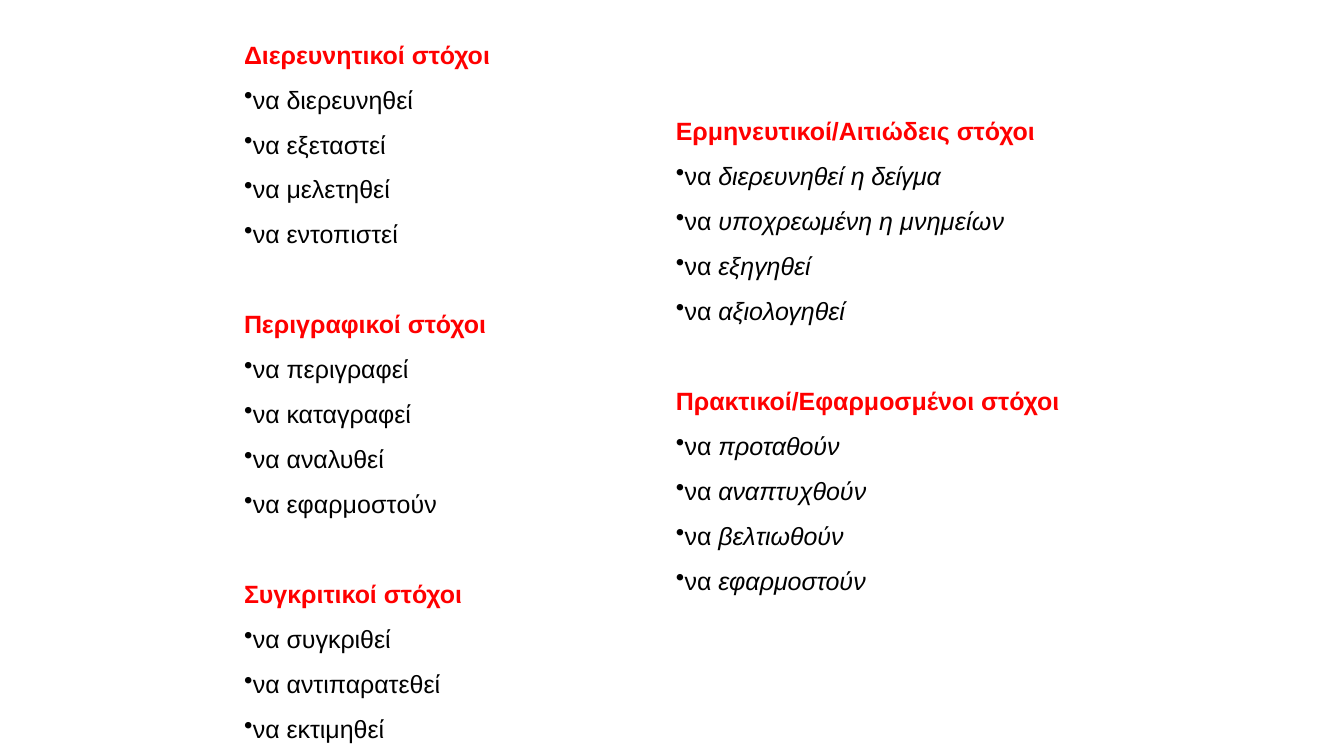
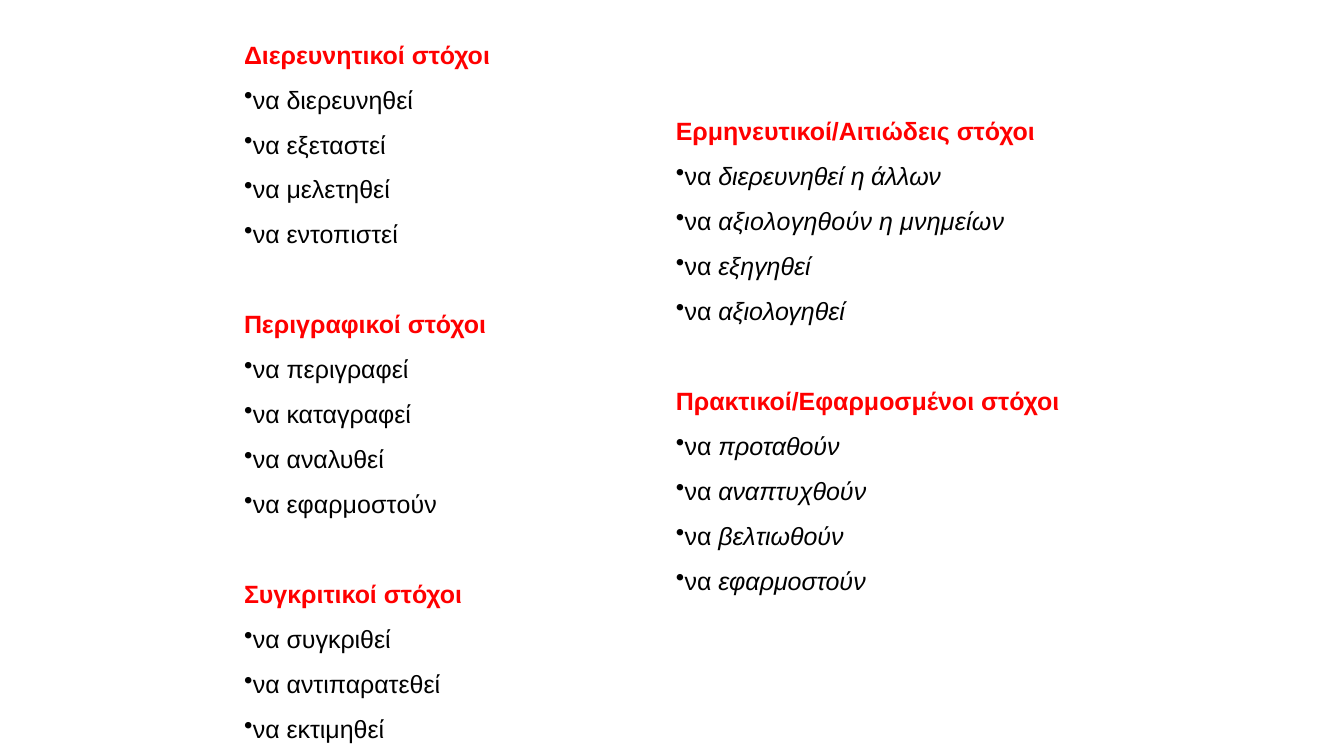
δείγμα: δείγμα -> άλλων (906, 178)
υποχρεωμένη: υποχρεωμένη -> αξιολογηθούν (795, 222)
